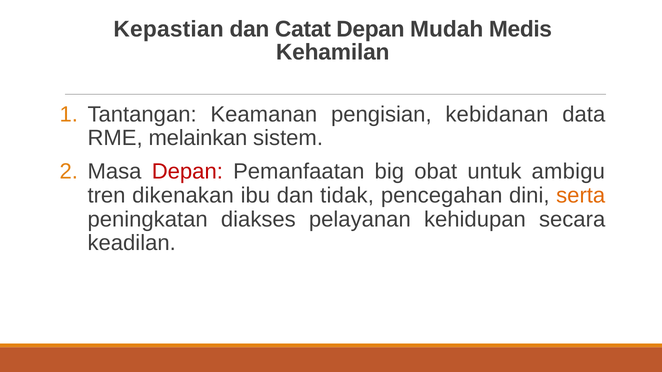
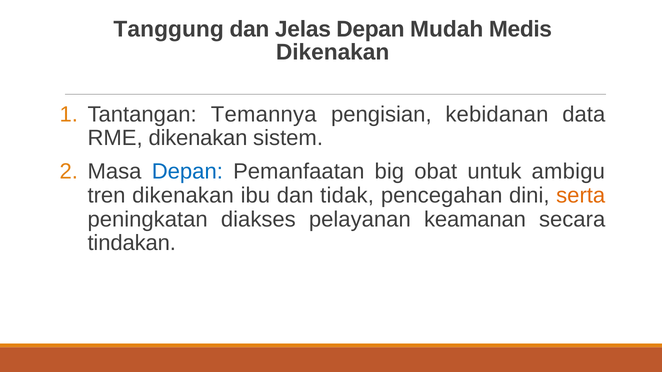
Kepastian: Kepastian -> Tanggung (169, 29)
Catat: Catat -> Jelas (303, 29)
Kehamilan: Kehamilan -> Dikenakan (333, 52)
Keamanan: Keamanan -> Temannya (264, 114)
RME melainkan: melainkan -> dikenakan (198, 138)
Depan colour: red -> blue (187, 172)
kehidupan: kehidupan -> keamanan (475, 220)
keadilan: keadilan -> tindakan (132, 243)
